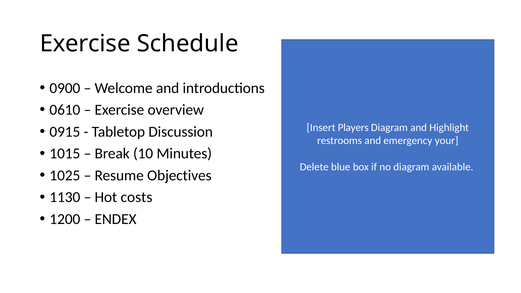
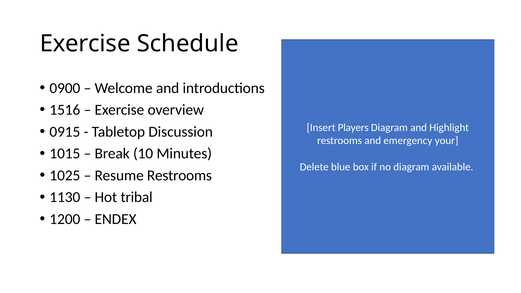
0610: 0610 -> 1516 (65, 110)
Resume Objectives: Objectives -> Restrooms (179, 175)
costs: costs -> tribal (137, 197)
